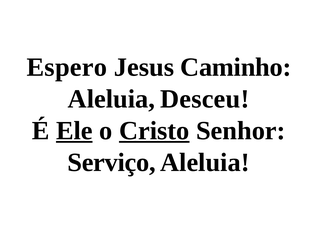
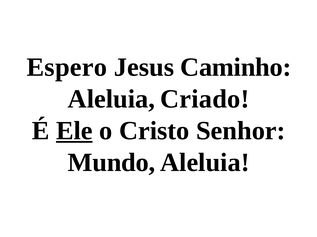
Desceu: Desceu -> Criado (205, 99)
Cristo underline: present -> none (154, 131)
Serviço: Serviço -> Mundo (111, 163)
